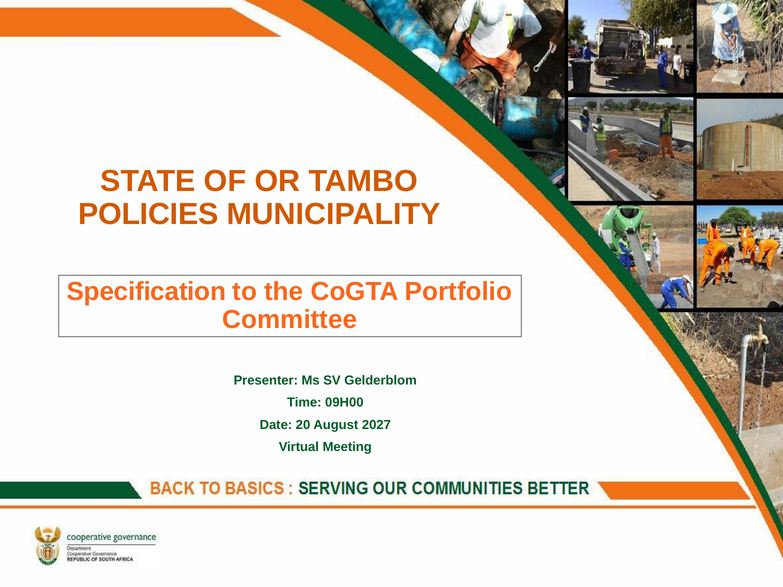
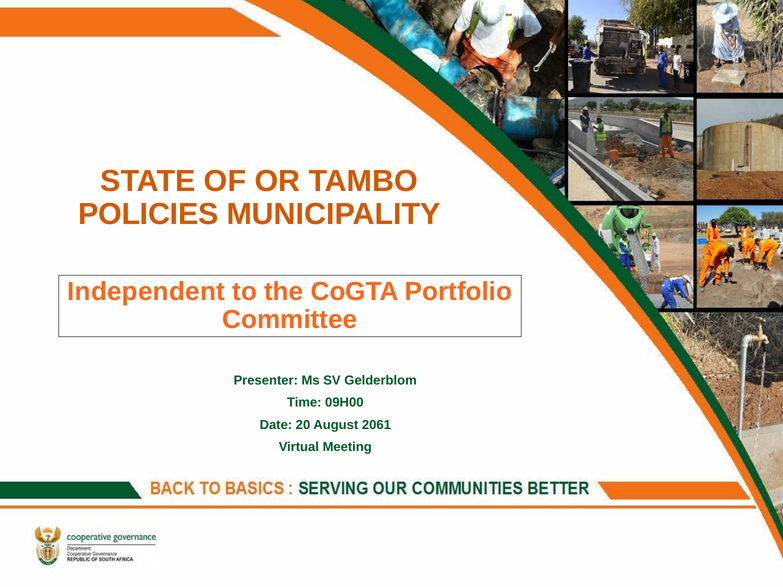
Specification: Specification -> Independent (146, 292)
2027: 2027 -> 2061 (376, 425)
